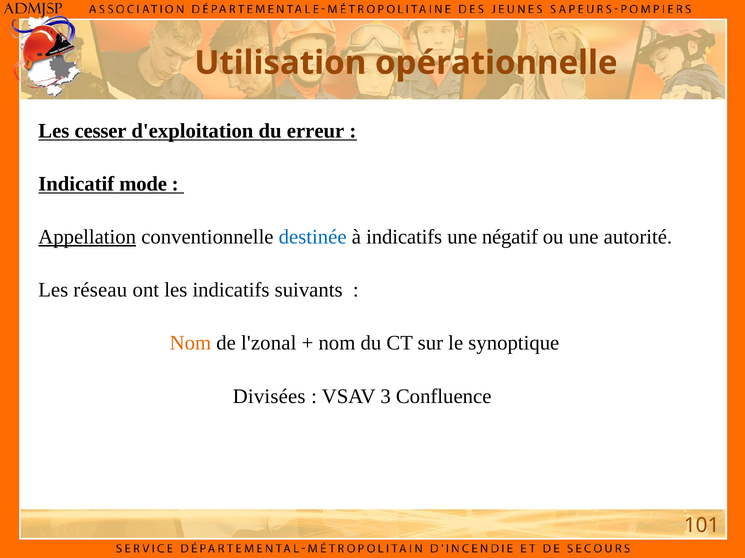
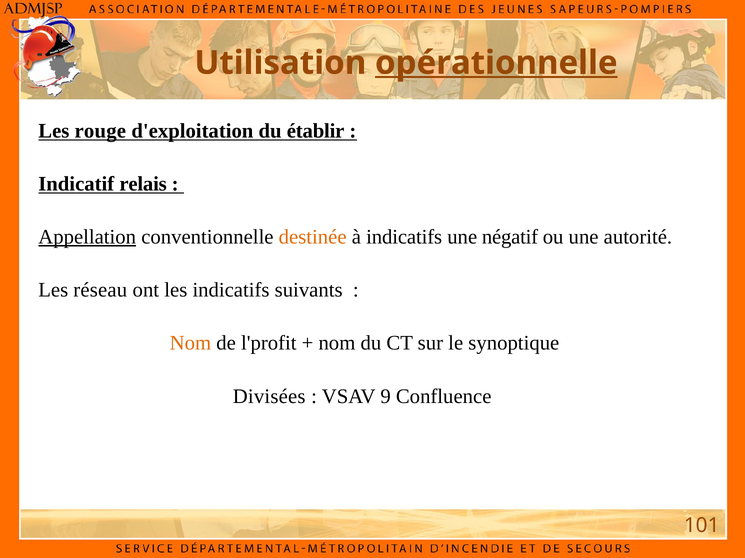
opérationnelle underline: none -> present (496, 63)
cesser: cesser -> rouge (100, 131)
erreur: erreur -> établir (316, 131)
mode: mode -> relais (143, 184)
destinée colour: blue -> orange (313, 237)
l'zonal: l'zonal -> l'profit (269, 344)
3: 3 -> 9 (386, 397)
